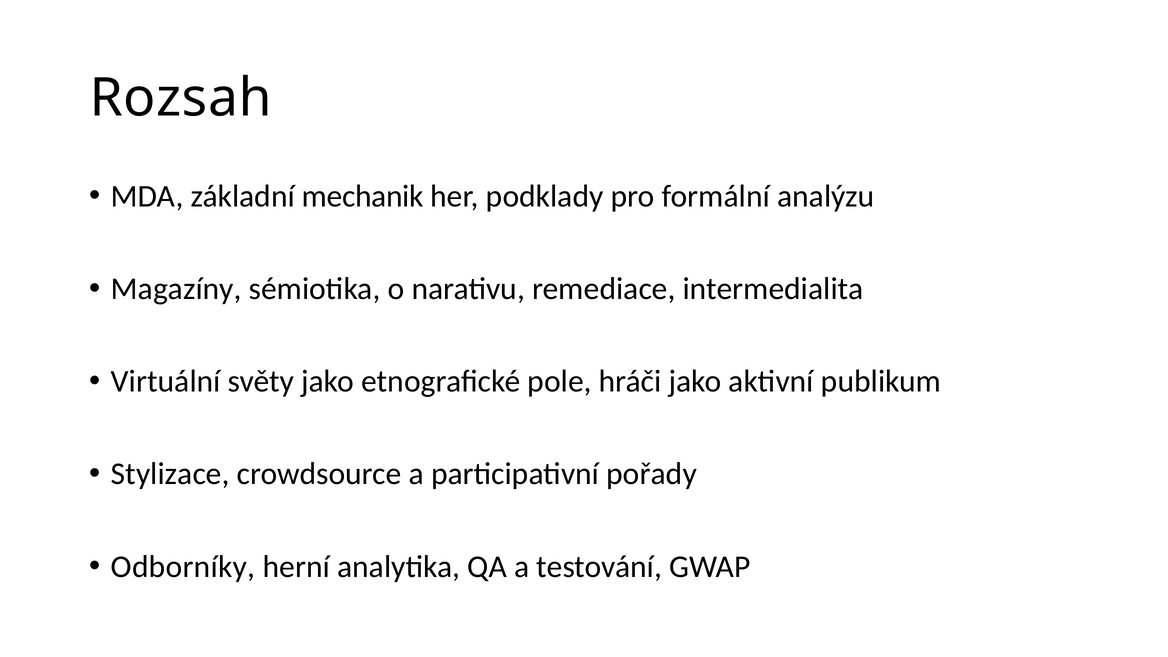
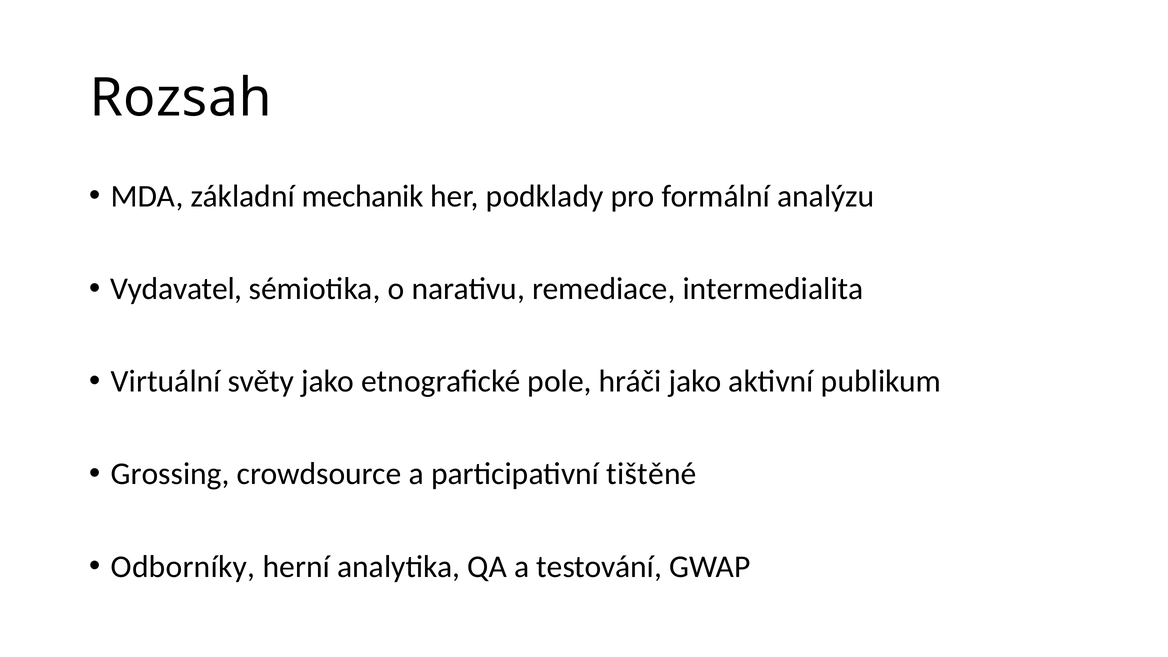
Magazíny: Magazíny -> Vydavatel (176, 289)
Stylizace: Stylizace -> Grossing (170, 474)
pořady: pořady -> tištěné (652, 474)
